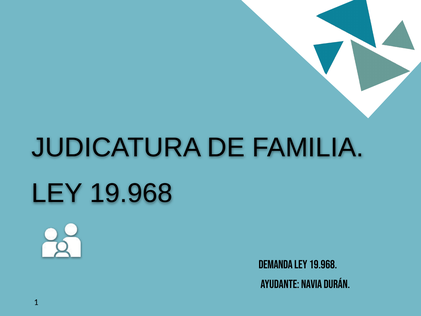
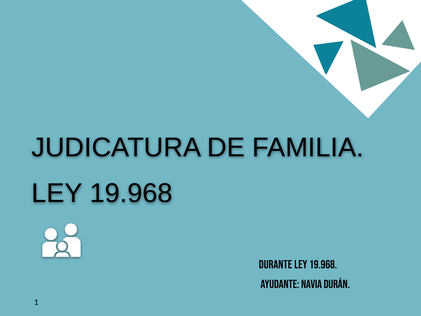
DEMANDA: DEMANDA -> DURANTE (275, 264)
